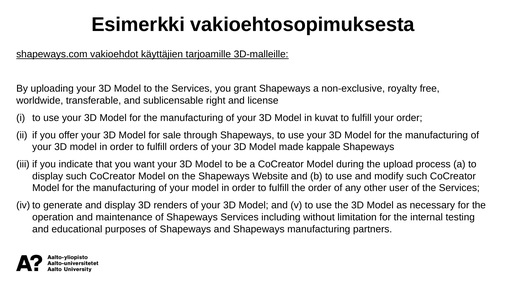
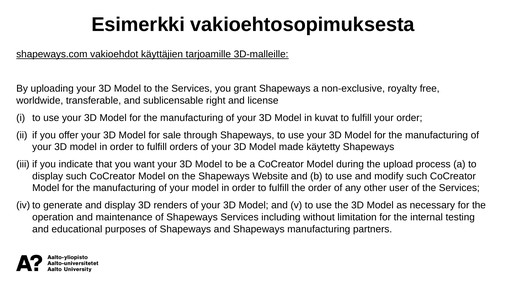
kappale: kappale -> käytetty (323, 147)
